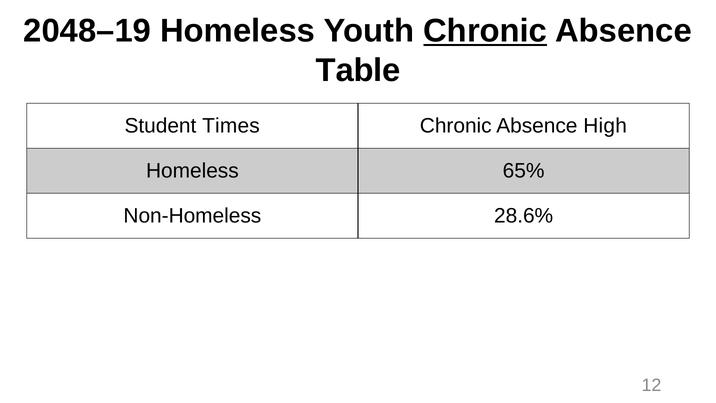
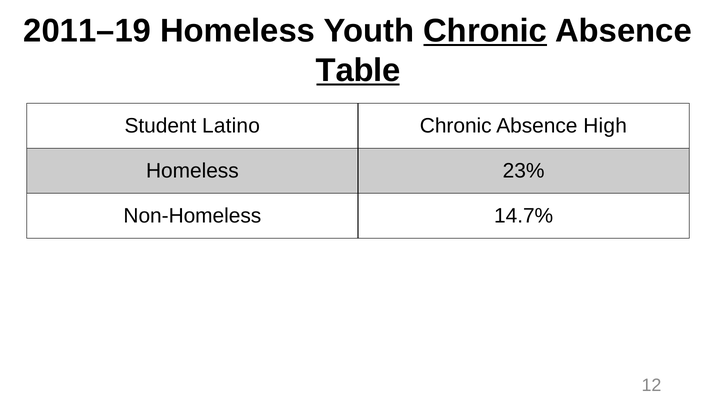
2048–19: 2048–19 -> 2011–19 (87, 31)
Table underline: none -> present (358, 70)
Times: Times -> Latino (231, 126)
65%: 65% -> 23% (524, 171)
28.6%: 28.6% -> 14.7% (524, 216)
